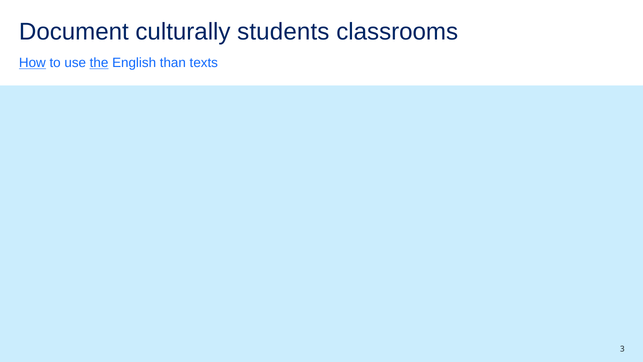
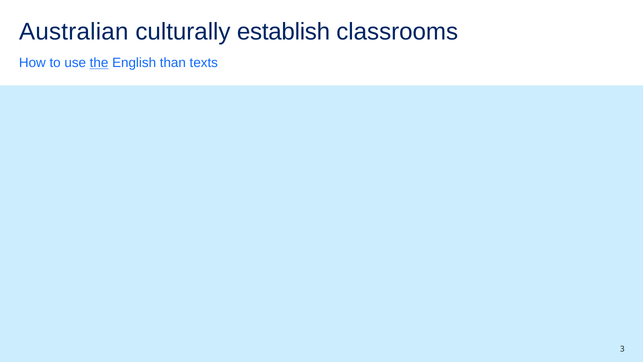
Document: Document -> Australian (74, 32)
students: students -> establish (283, 32)
How underline: present -> none (32, 63)
